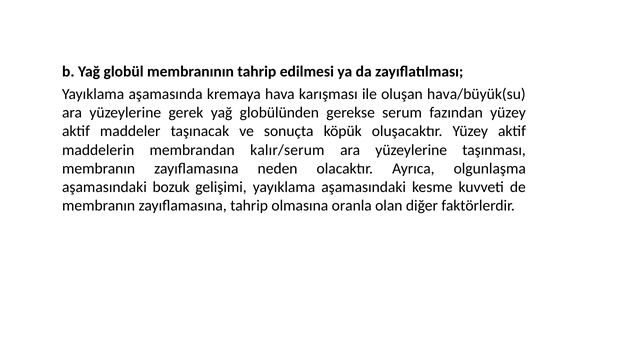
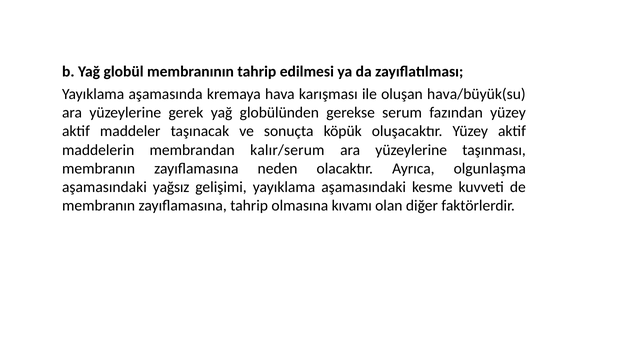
bozuk: bozuk -> yağsız (171, 187)
oranla: oranla -> kıvamı (352, 206)
